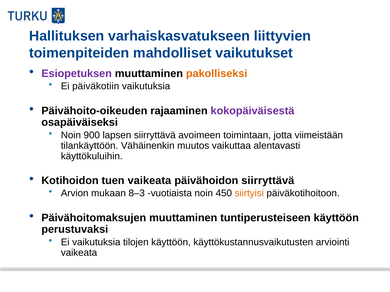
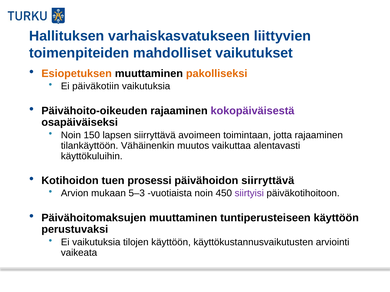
Esiopetuksen colour: purple -> orange (77, 74)
900: 900 -> 150 (92, 135)
jotta viimeistään: viimeistään -> rajaaminen (319, 135)
tuen vaikeata: vaikeata -> prosessi (150, 181)
8–3: 8–3 -> 5–3 (137, 194)
siirtyisi colour: orange -> purple (249, 194)
